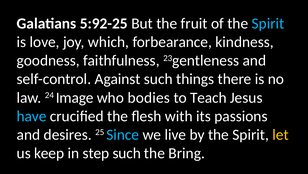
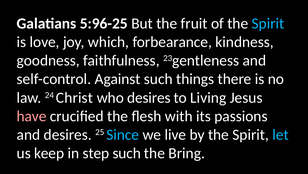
5:92-25: 5:92-25 -> 5:96-25 (104, 23)
Image: Image -> Christ (75, 97)
who bodies: bodies -> desires (149, 97)
Teach: Teach -> Living (208, 97)
have colour: light blue -> pink (32, 116)
let colour: yellow -> light blue (281, 134)
